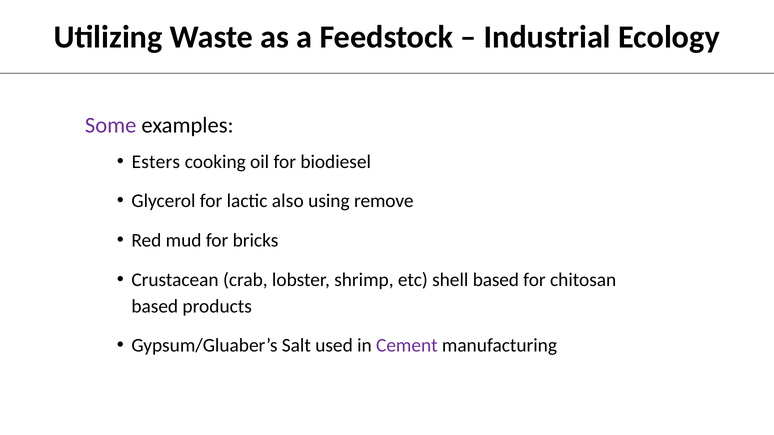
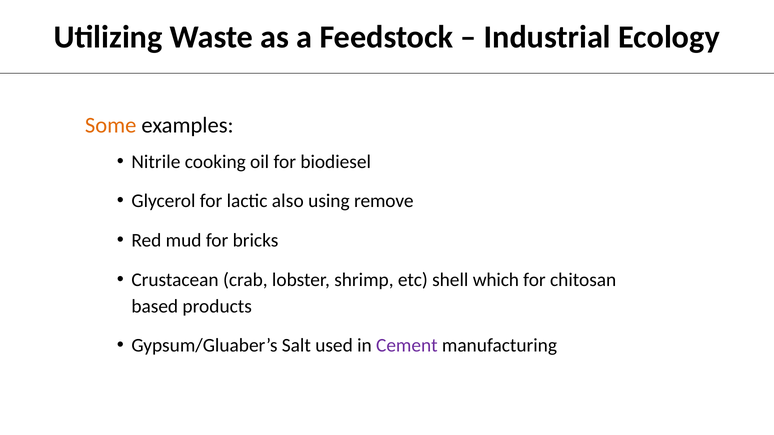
Some colour: purple -> orange (111, 126)
Esters: Esters -> Nitrile (156, 162)
shell based: based -> which (496, 280)
